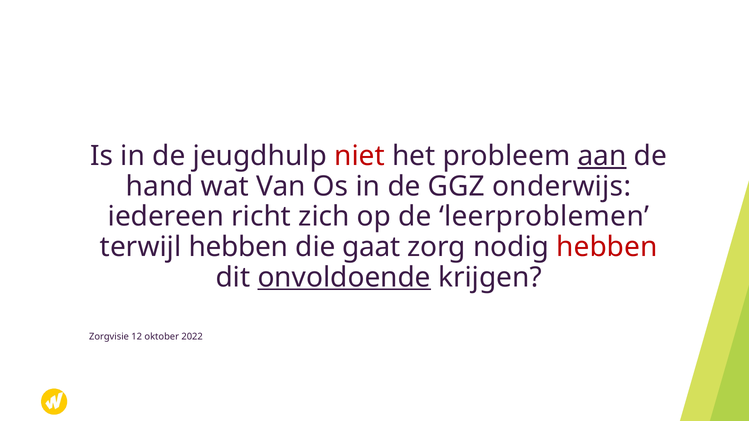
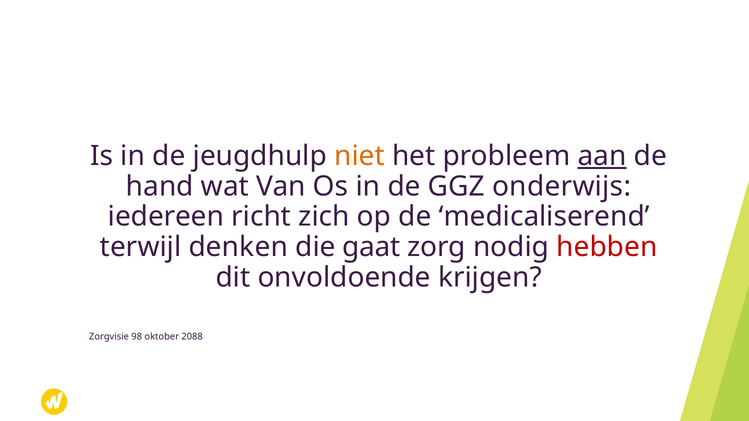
niet colour: red -> orange (359, 156)
leerproblemen: leerproblemen -> medicaliserend (544, 217)
terwijl hebben: hebben -> denken (238, 247)
onvoldoende underline: present -> none (344, 277)
12: 12 -> 98 (137, 337)
2022: 2022 -> 2088 (192, 337)
